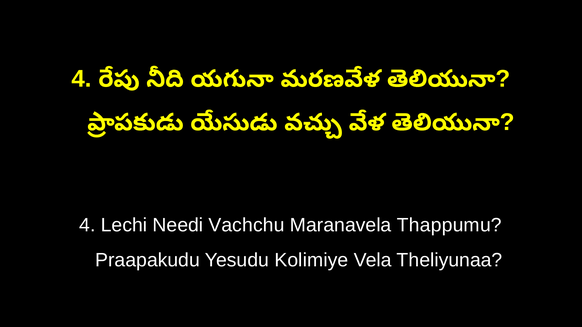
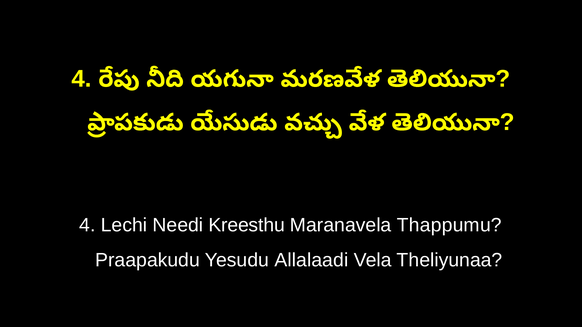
Vachchu: Vachchu -> Kreesthu (247, 225)
Kolimiye: Kolimiye -> Allalaadi (311, 260)
